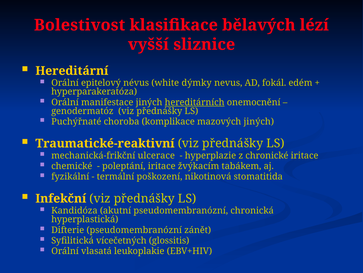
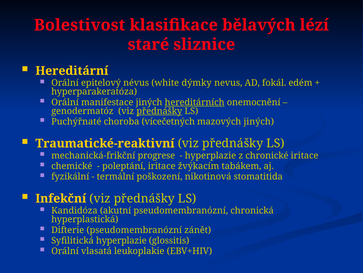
vyšší: vyšší -> staré (148, 44)
přednášky underline: none -> present (159, 111)
komplikace: komplikace -> vícečetných (168, 121)
ulcerace: ulcerace -> progrese (156, 155)
Syfilitická vícečetných: vícečetných -> hyperplazie (121, 240)
